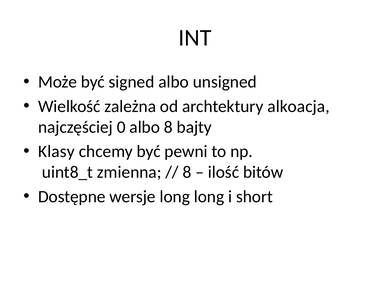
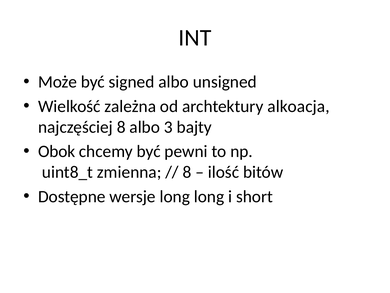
najczęściej 0: 0 -> 8 (121, 127)
albo 8: 8 -> 3 (168, 127)
Klasy: Klasy -> Obok (57, 151)
